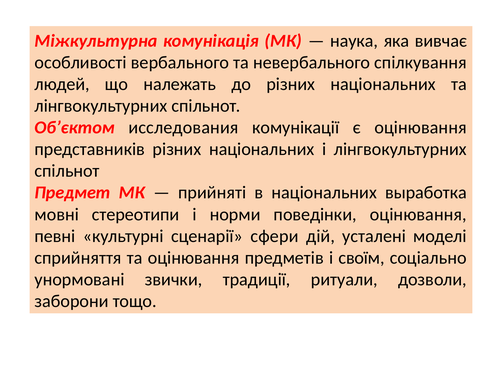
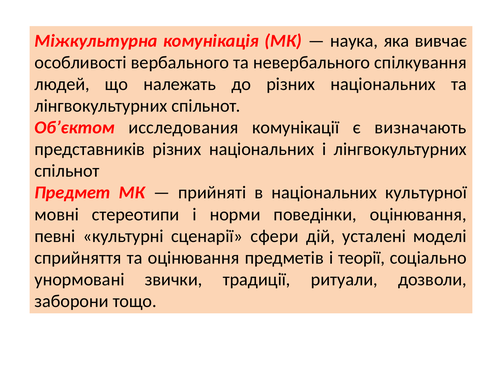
є оцінювання: оцінювання -> визначають (421, 128)
выработка: выработка -> культурної (426, 193)
своїм: своїм -> теорії (362, 258)
